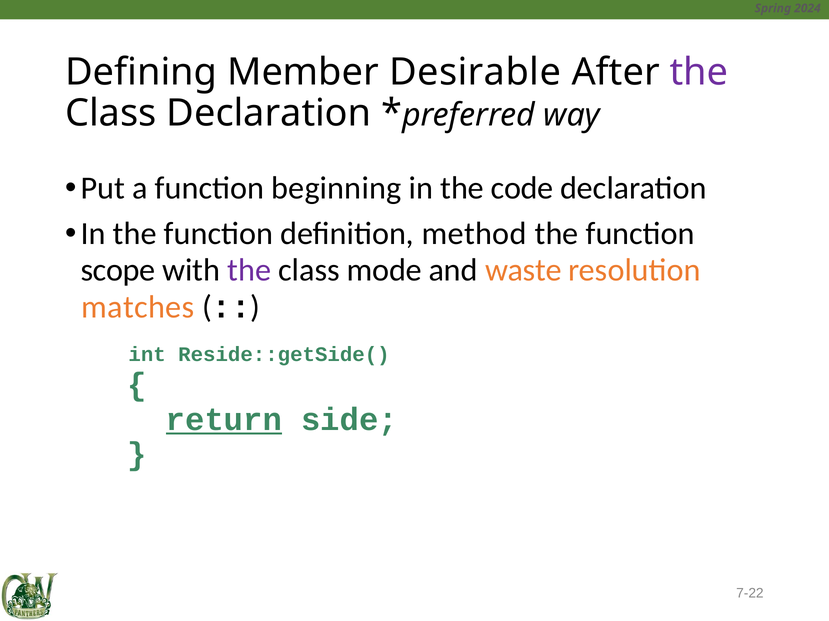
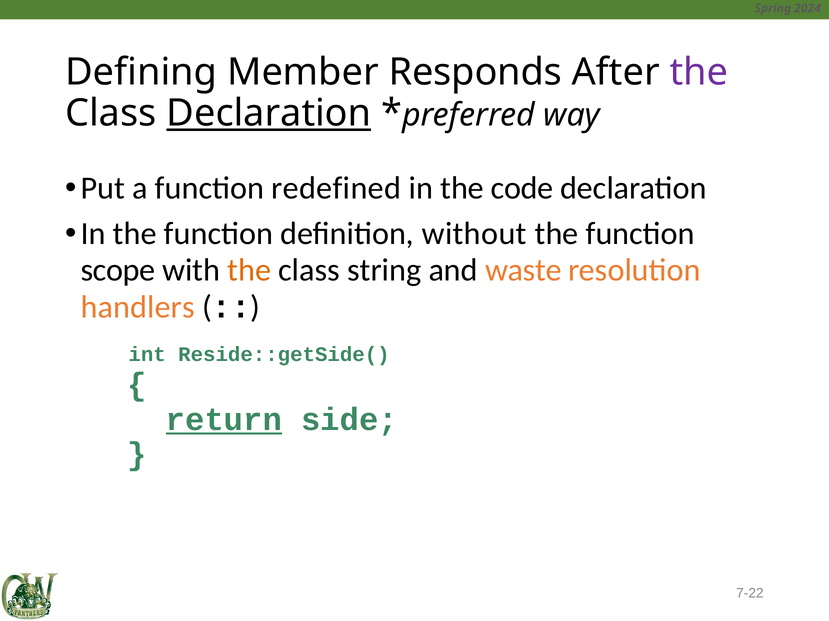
Desirable: Desirable -> Responds (475, 72)
Declaration underline: none -> present (269, 113)
beginning: beginning -> redefined (336, 188)
method: method -> without (474, 234)
the colour: purple -> orange (249, 271)
mode: mode -> string (384, 271)
matches: matches -> handlers (138, 307)
